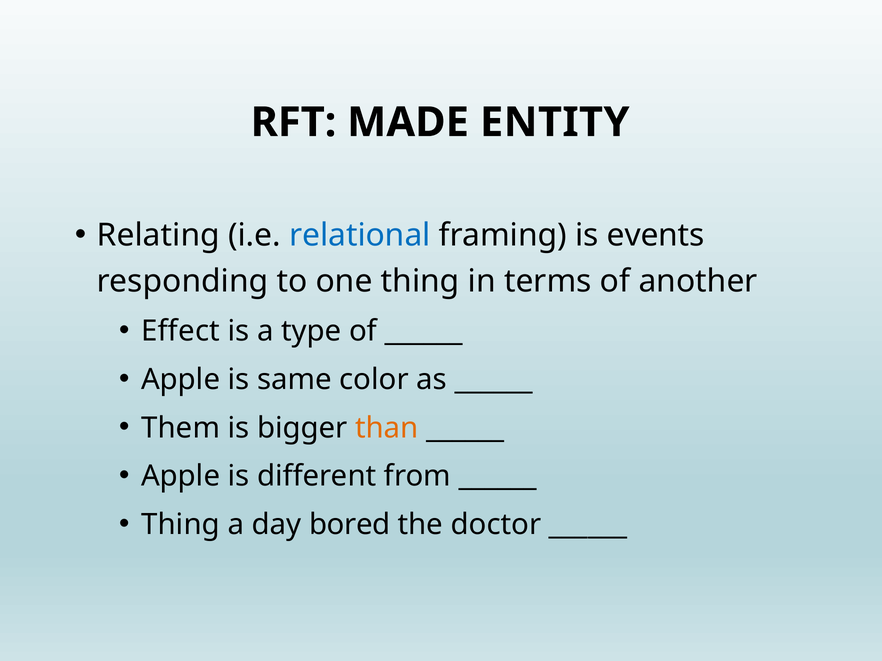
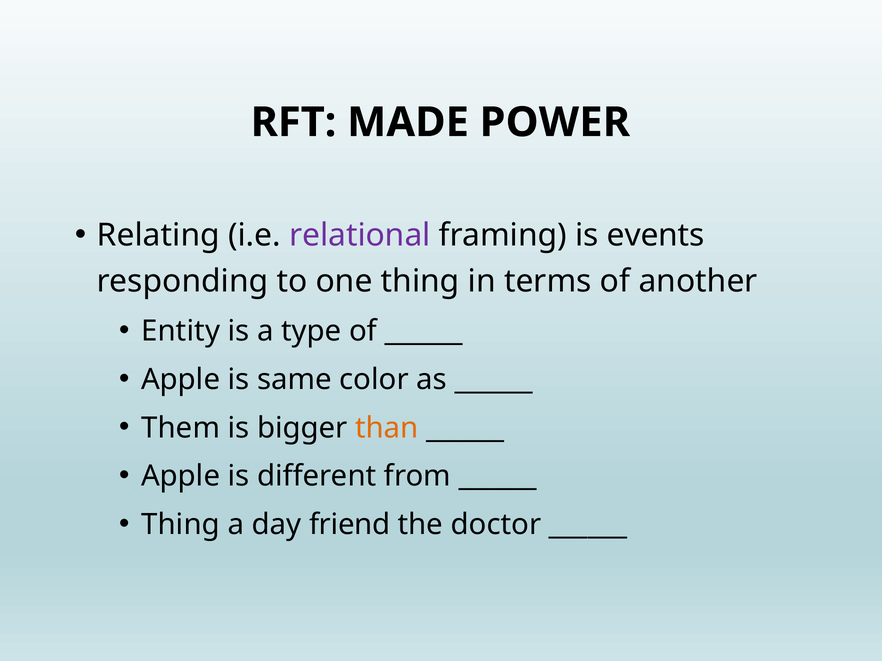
ENTITY: ENTITY -> POWER (555, 122)
relational colour: blue -> purple (360, 236)
Effect: Effect -> Entity (181, 331)
bored: bored -> friend (350, 525)
